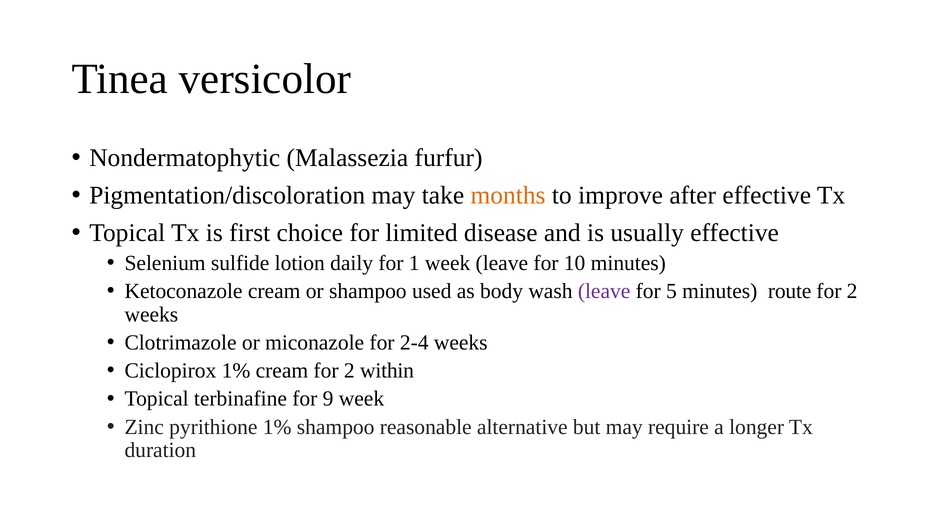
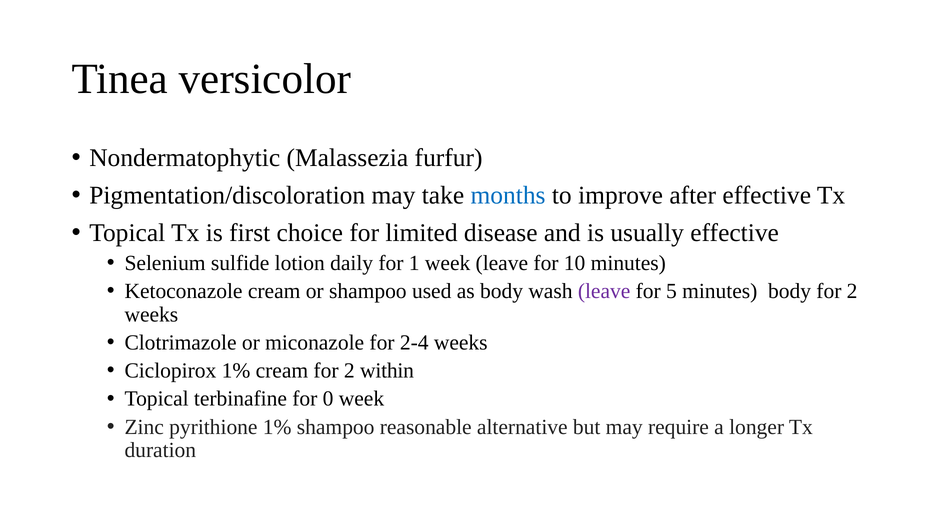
months colour: orange -> blue (508, 195)
minutes route: route -> body (790, 291)
9: 9 -> 0 (328, 399)
